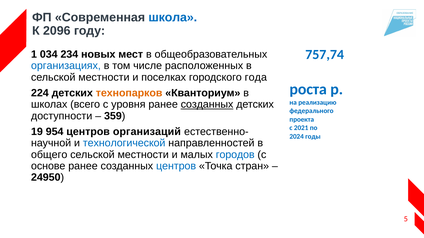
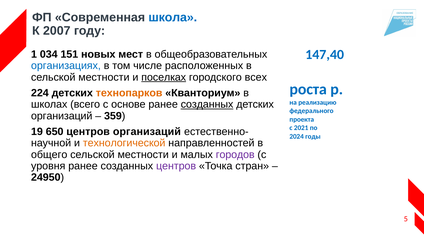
2096: 2096 -> 2007 (57, 31)
757,74: 757,74 -> 147,40 (325, 55)
234: 234 -> 151 (69, 55)
поселках underline: none -> present (164, 77)
года: года -> всех (256, 77)
уровня: уровня -> основе (128, 105)
доступности: доступности -> организаций (62, 116)
954: 954 -> 650 (55, 132)
технологической colour: blue -> orange (124, 143)
городов colour: blue -> purple (235, 155)
основе: основе -> уровня (48, 166)
центров colour: blue -> purple (176, 166)
